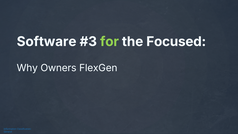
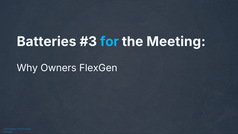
Software: Software -> Batteries (47, 42)
for colour: light green -> light blue (109, 42)
Focused: Focused -> Meeting (176, 42)
